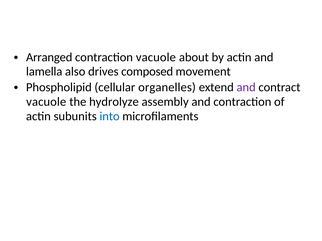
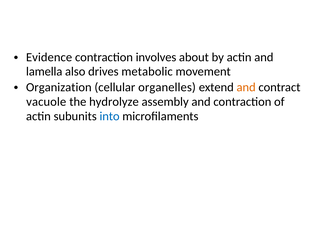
Arranged: Arranged -> Evidence (49, 57)
contraction vacuole: vacuole -> involves (156, 57)
composed: composed -> metabolic (147, 72)
Phospholipid: Phospholipid -> Organization (59, 88)
and colour: purple -> orange (246, 88)
